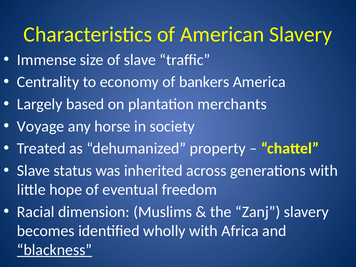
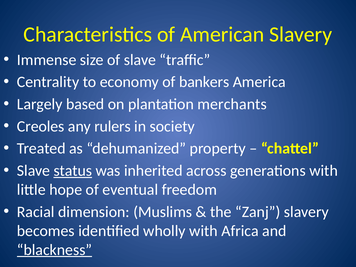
Voyage: Voyage -> Creoles (41, 126)
horse: horse -> rulers (113, 126)
status underline: none -> present (73, 171)
